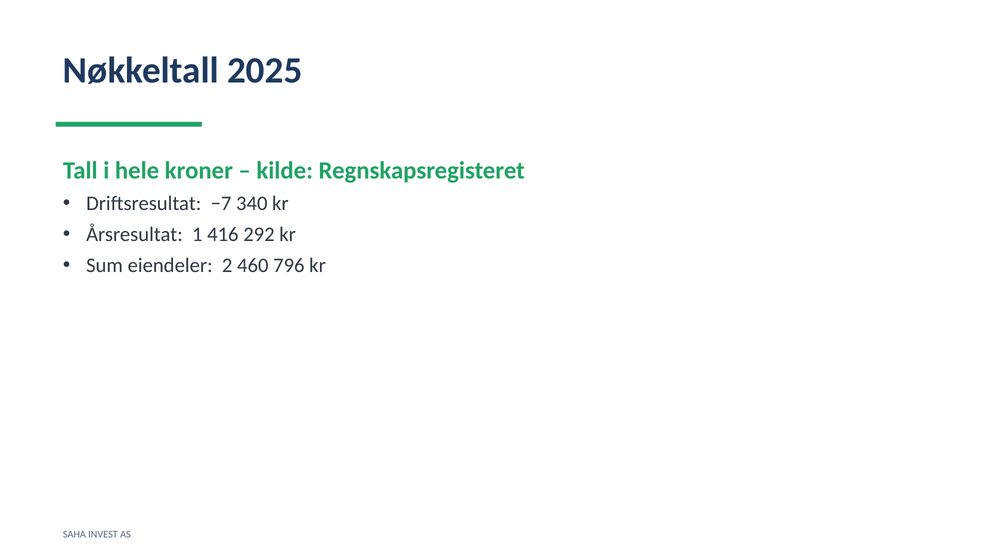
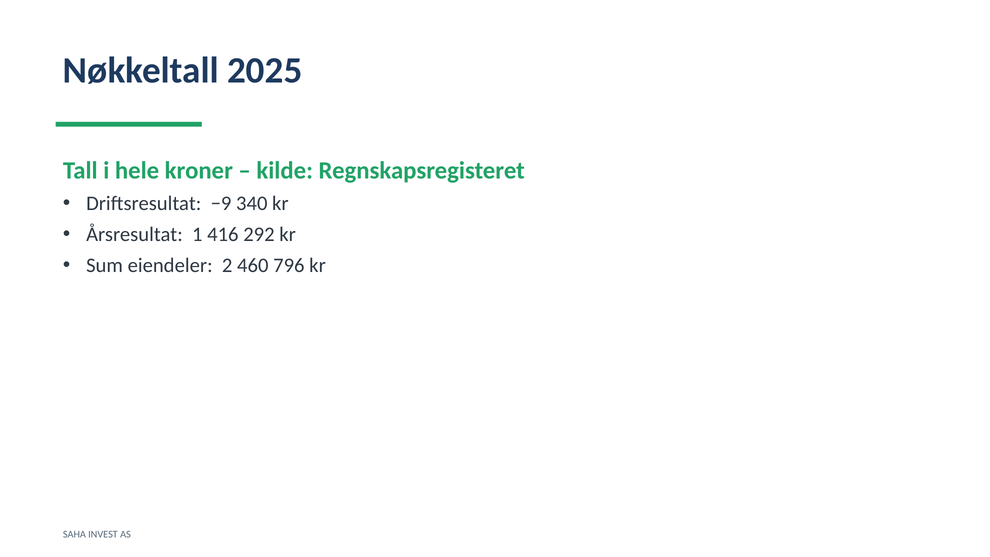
−7: −7 -> −9 (221, 204)
